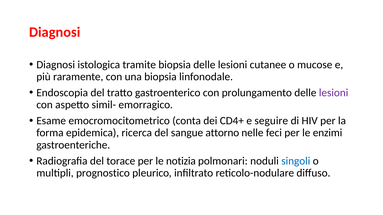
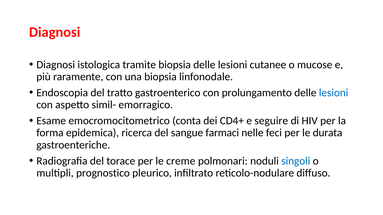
lesioni colour: purple -> blue (334, 93)
attorno: attorno -> farmaci (222, 133)
enzimi: enzimi -> durata (328, 133)
notizia: notizia -> creme (181, 161)
